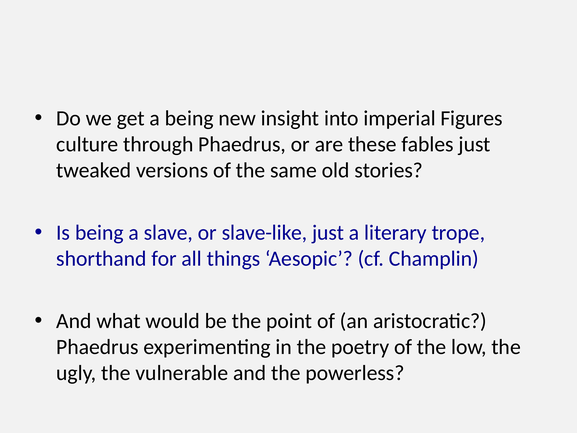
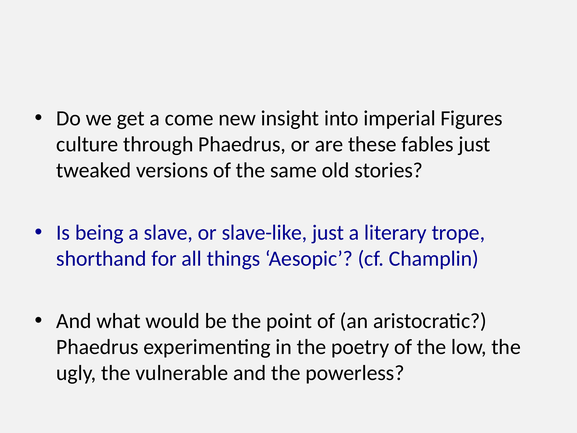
a being: being -> come (189, 118)
